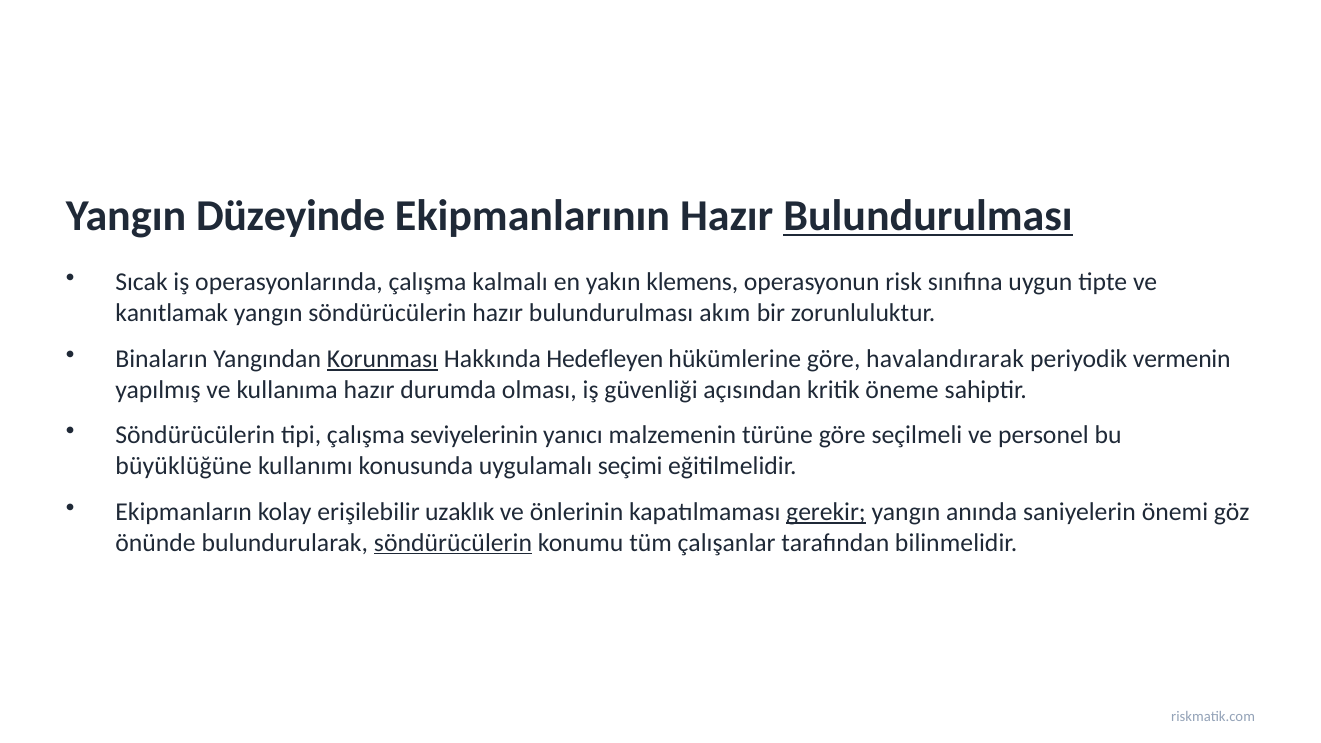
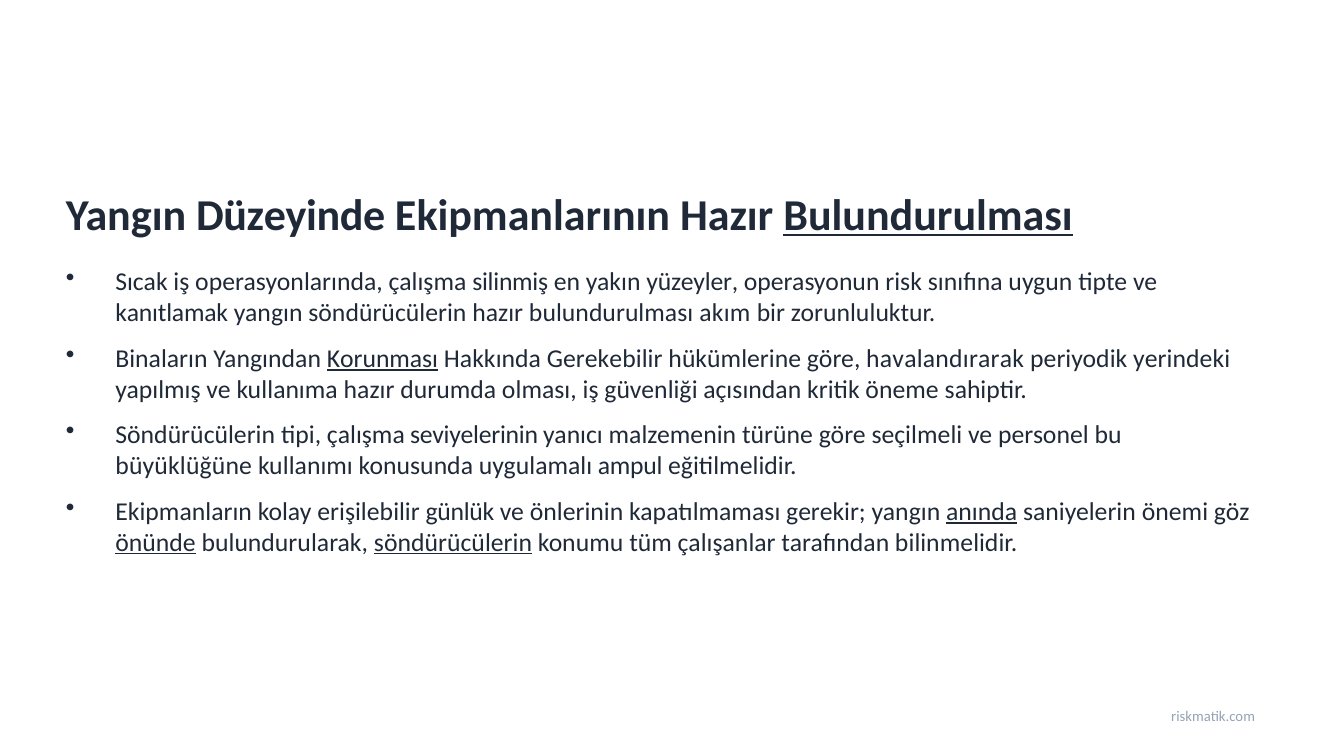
kalmalı: kalmalı -> silinmiş (510, 282)
klemens: klemens -> yüzeyler (692, 282)
Hedefleyen: Hedefleyen -> Gerekebilir (605, 359)
vermenin: vermenin -> yerindeki (1182, 359)
seçimi: seçimi -> ampul (630, 466)
uzaklık: uzaklık -> günlük (460, 512)
gerekir underline: present -> none (826, 512)
anında underline: none -> present (982, 512)
önünde underline: none -> present (156, 543)
